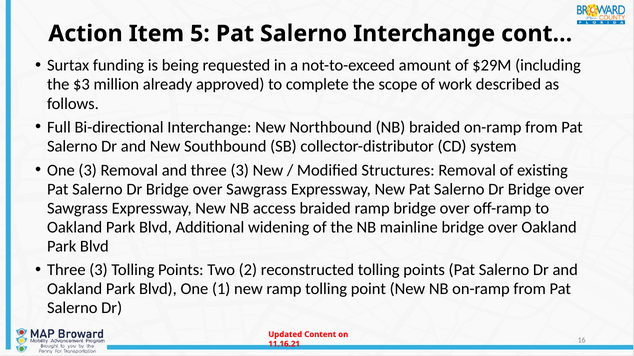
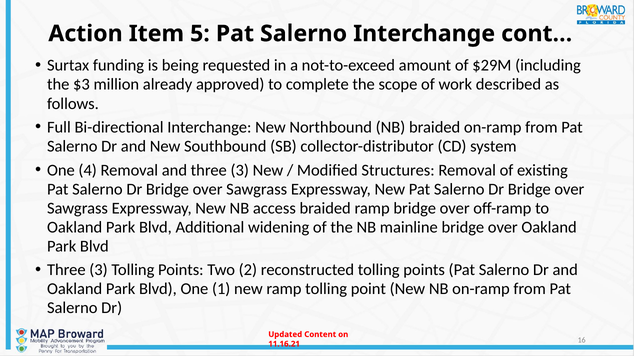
One 3: 3 -> 4 (88, 170)
